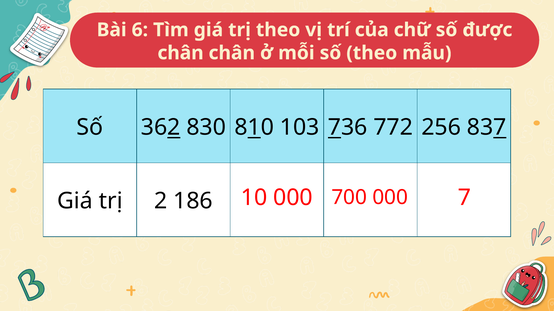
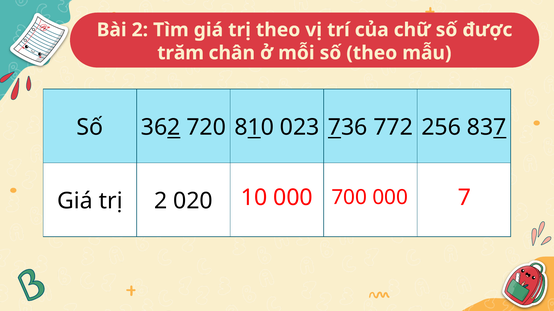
Bài 6: 6 -> 2 (140, 30)
chân: chân -> trăm (181, 53)
830: 830 -> 720 (206, 127)
103: 103 -> 023 (300, 127)
186: 186 -> 020 (193, 201)
